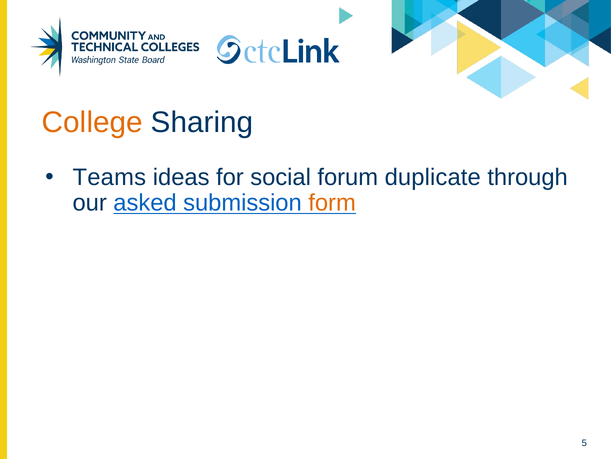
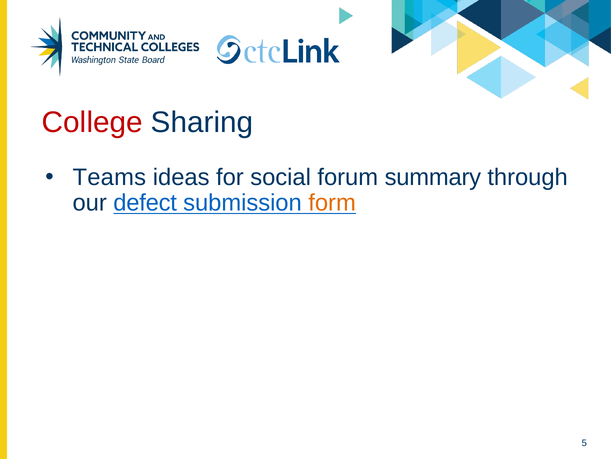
College colour: orange -> red (92, 122)
duplicate: duplicate -> summary (433, 177)
asked: asked -> defect (145, 203)
